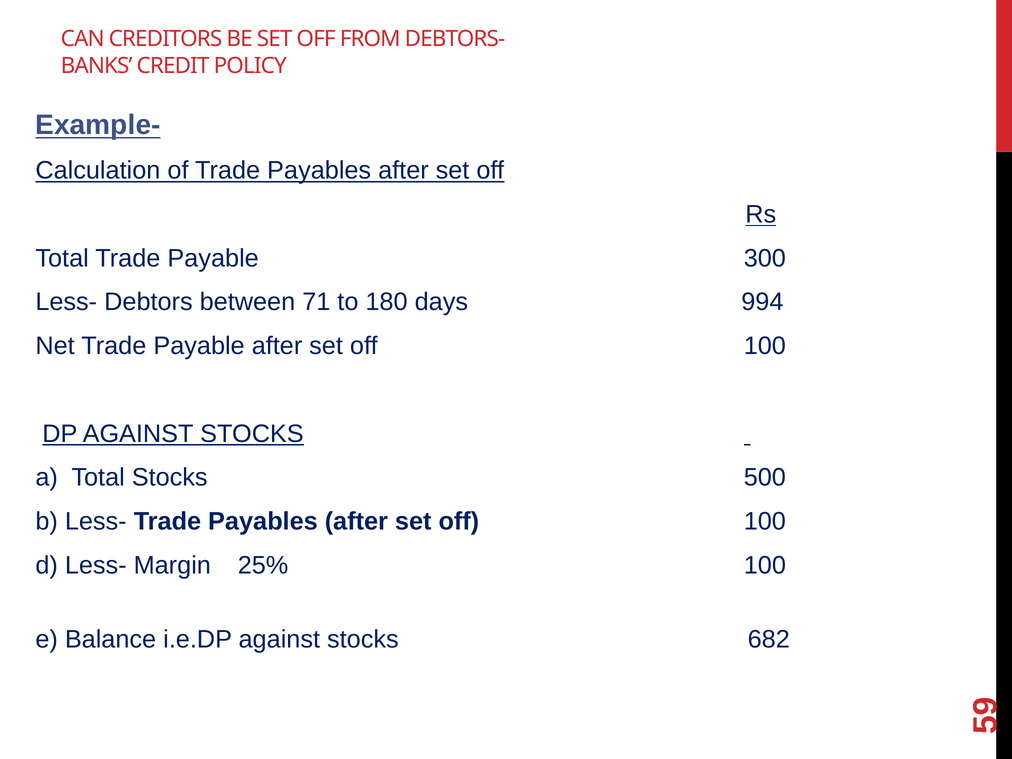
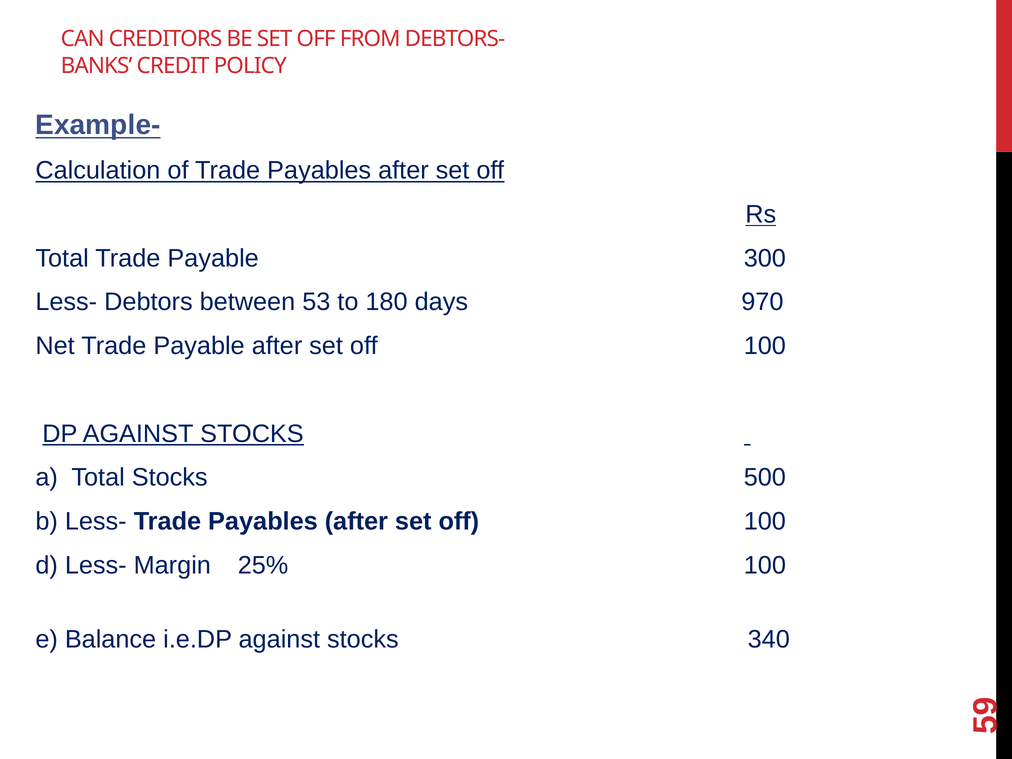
71: 71 -> 53 (316, 302)
994: 994 -> 970 (762, 302)
682: 682 -> 340 (769, 640)
